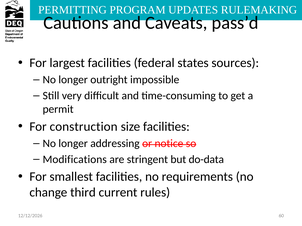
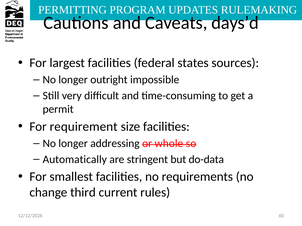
pass’d: pass’d -> days’d (235, 23)
construction: construction -> requirement (84, 127)
notice: notice -> whole (169, 144)
Modifications: Modifications -> Automatically (75, 160)
